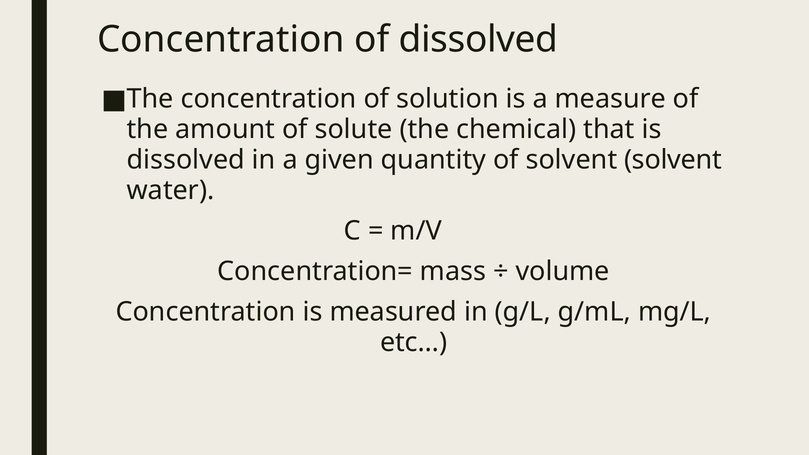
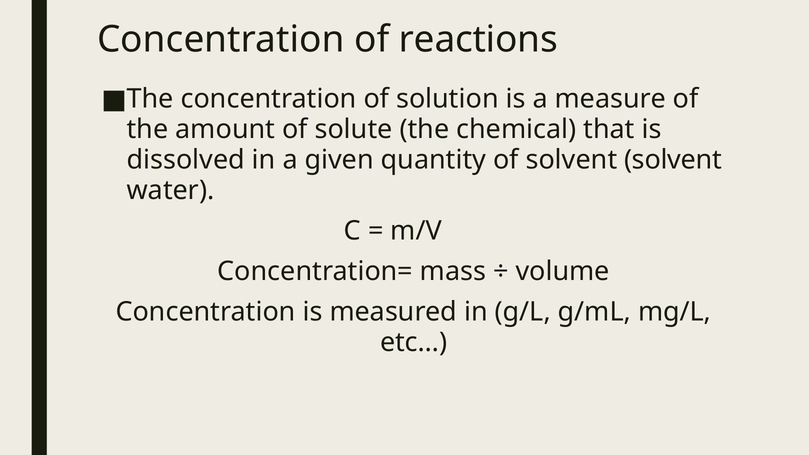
of dissolved: dissolved -> reactions (478, 40)
